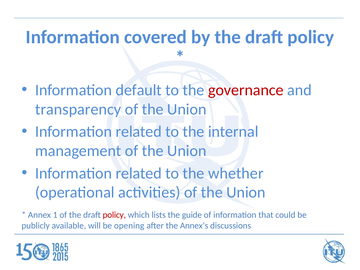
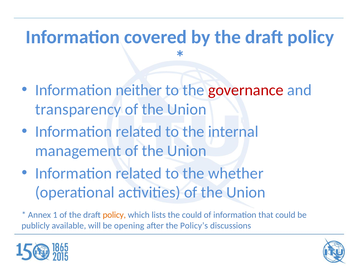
default: default -> neither (139, 90)
policy colour: red -> orange (114, 215)
the guide: guide -> could (192, 215)
Annex’s: Annex’s -> Policy’s (194, 226)
